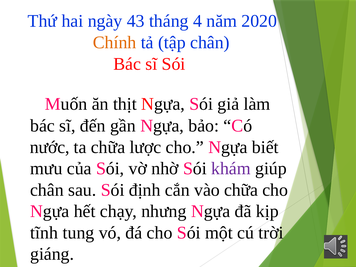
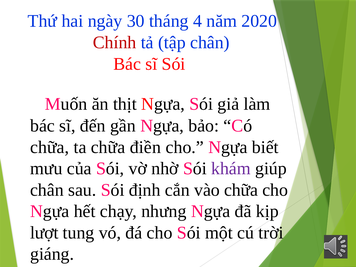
43: 43 -> 30 (136, 21)
Chính colour: orange -> red (115, 42)
nước: nước -> chữa (50, 147)
lược: lược -> điền (145, 147)
tĩnh: tĩnh -> lượt (44, 233)
